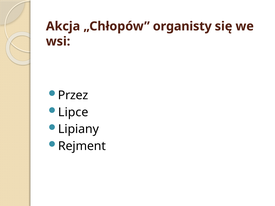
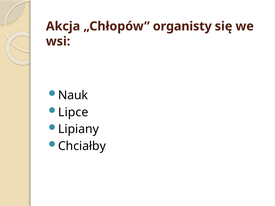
Przez: Przez -> Nauk (73, 95)
Rejment: Rejment -> Chciałby (82, 146)
